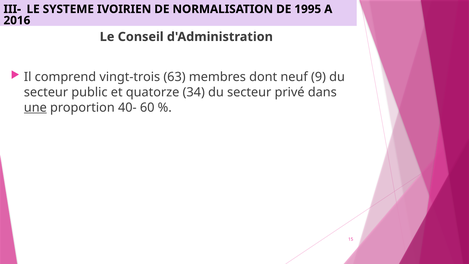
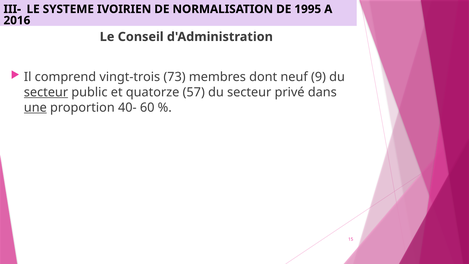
63: 63 -> 73 (175, 77)
secteur underline: none -> present (46, 92)
34: 34 -> 57 (194, 92)
